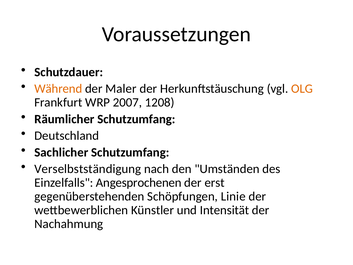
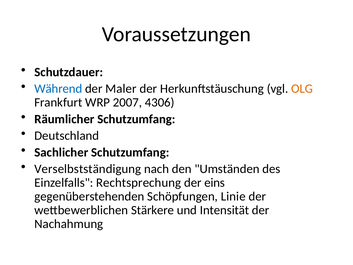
Während colour: orange -> blue (58, 89)
1208: 1208 -> 4306 (160, 102)
Angesprochenen: Angesprochenen -> Rechtsprechung (139, 182)
erst: erst -> eins (215, 182)
Künstler: Künstler -> Stärkere (153, 210)
